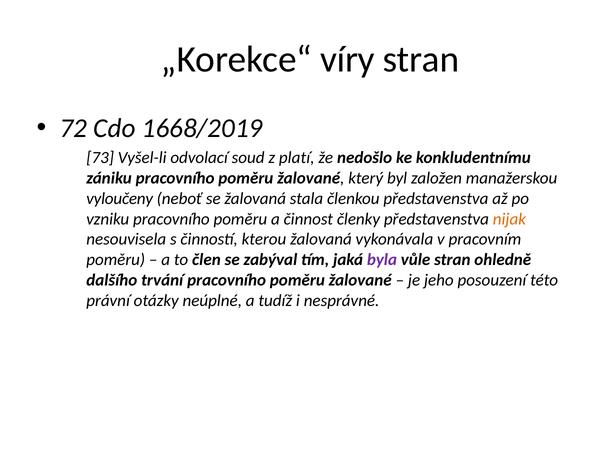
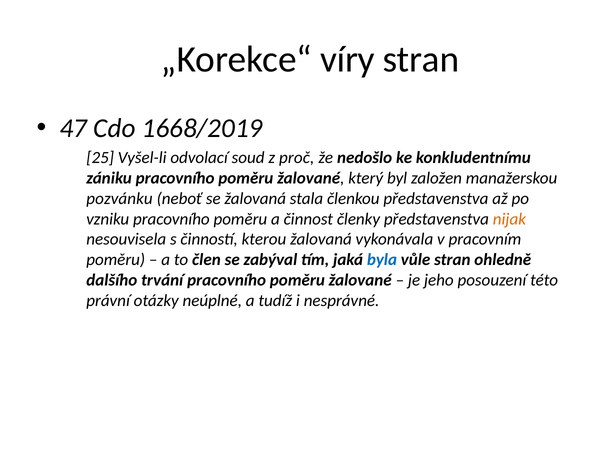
72: 72 -> 47 (73, 128)
73: 73 -> 25 (100, 158)
platí: platí -> proč (297, 158)
vyloučeny: vyloučeny -> pozvánku (120, 199)
byla colour: purple -> blue (382, 260)
